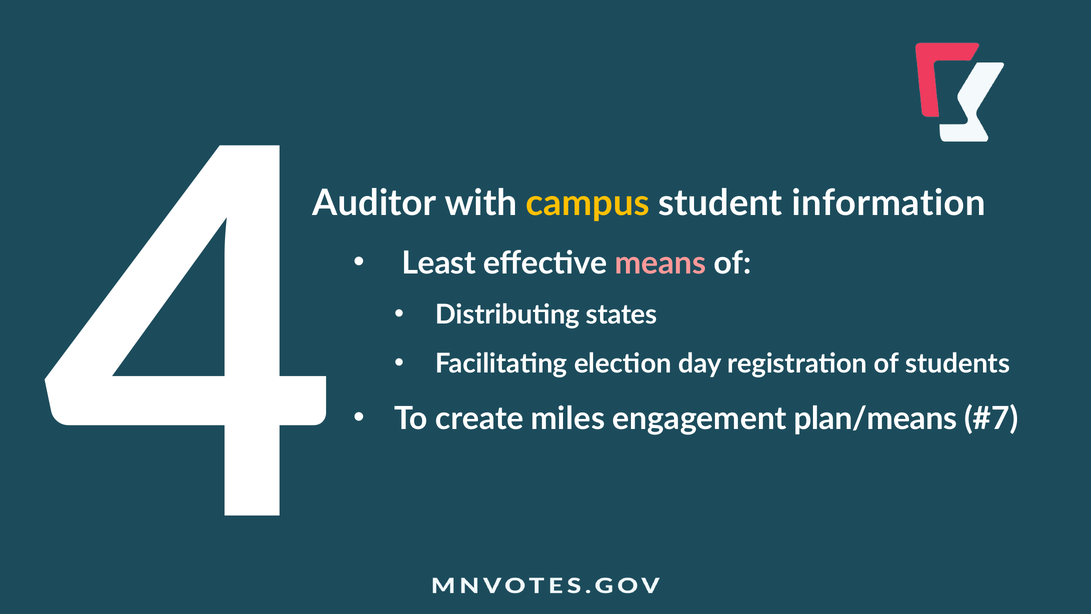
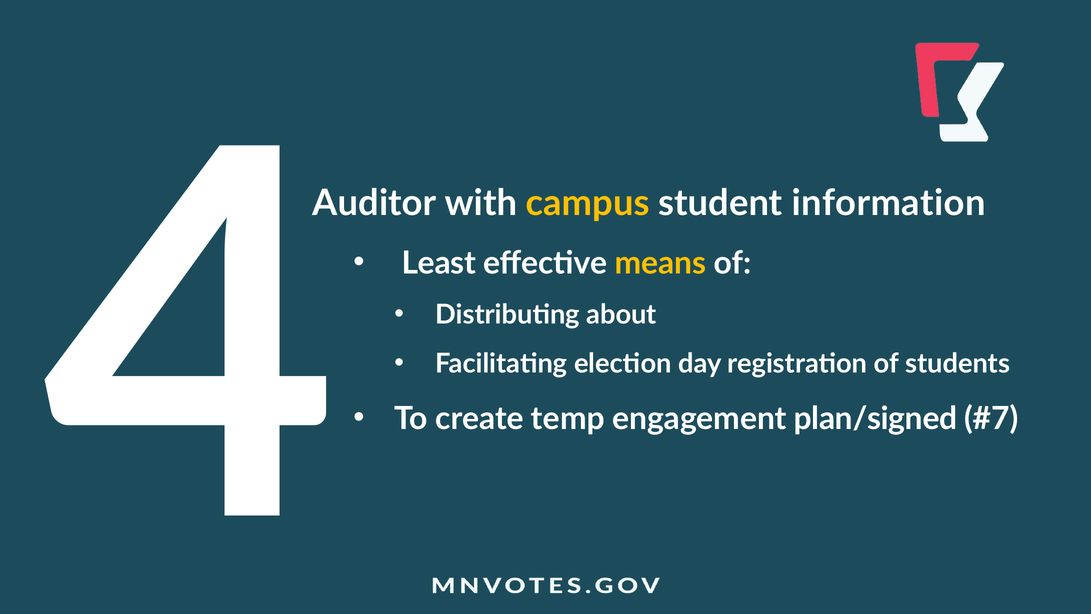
means colour: pink -> yellow (660, 263)
states: states -> about (621, 314)
miles: miles -> temp (568, 418)
plan/means: plan/means -> plan/signed (875, 418)
